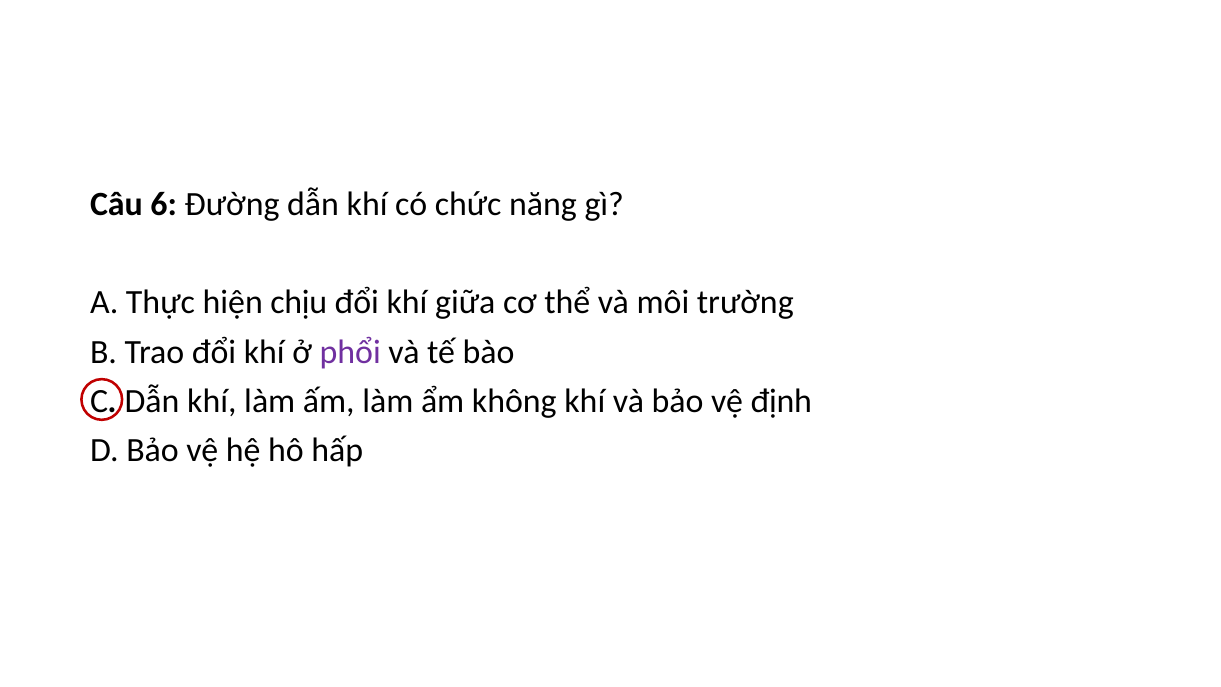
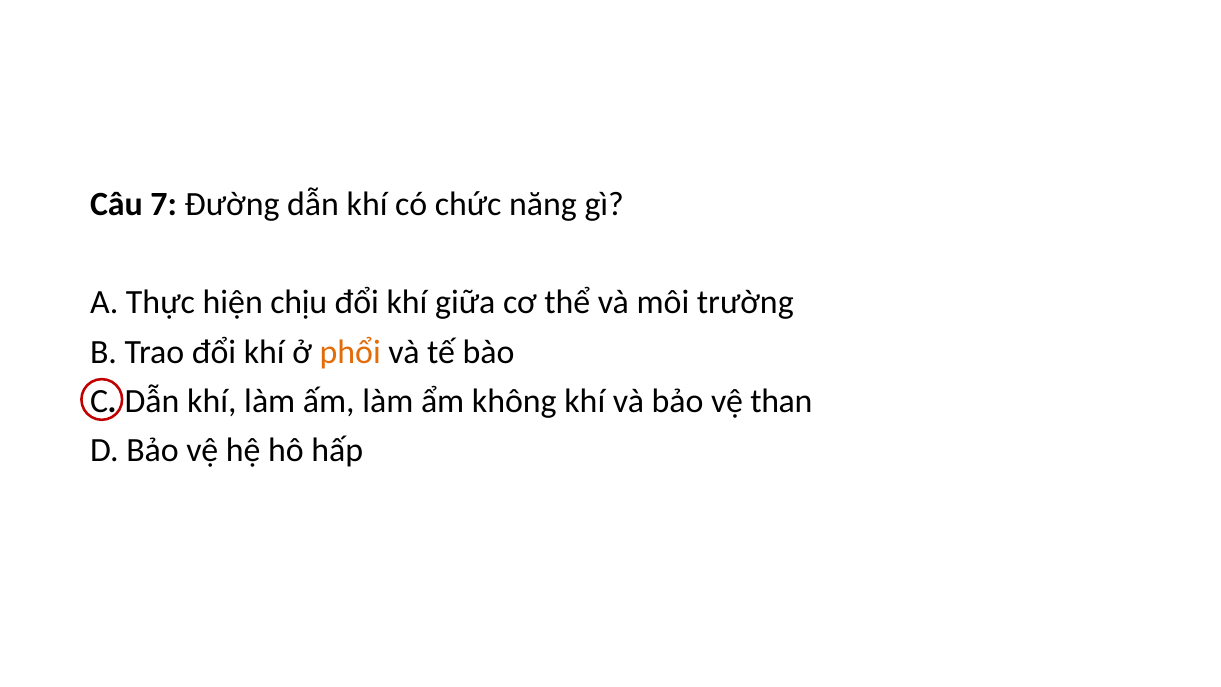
6: 6 -> 7 (164, 204)
phổi colour: purple -> orange (350, 352)
định: định -> than (781, 401)
